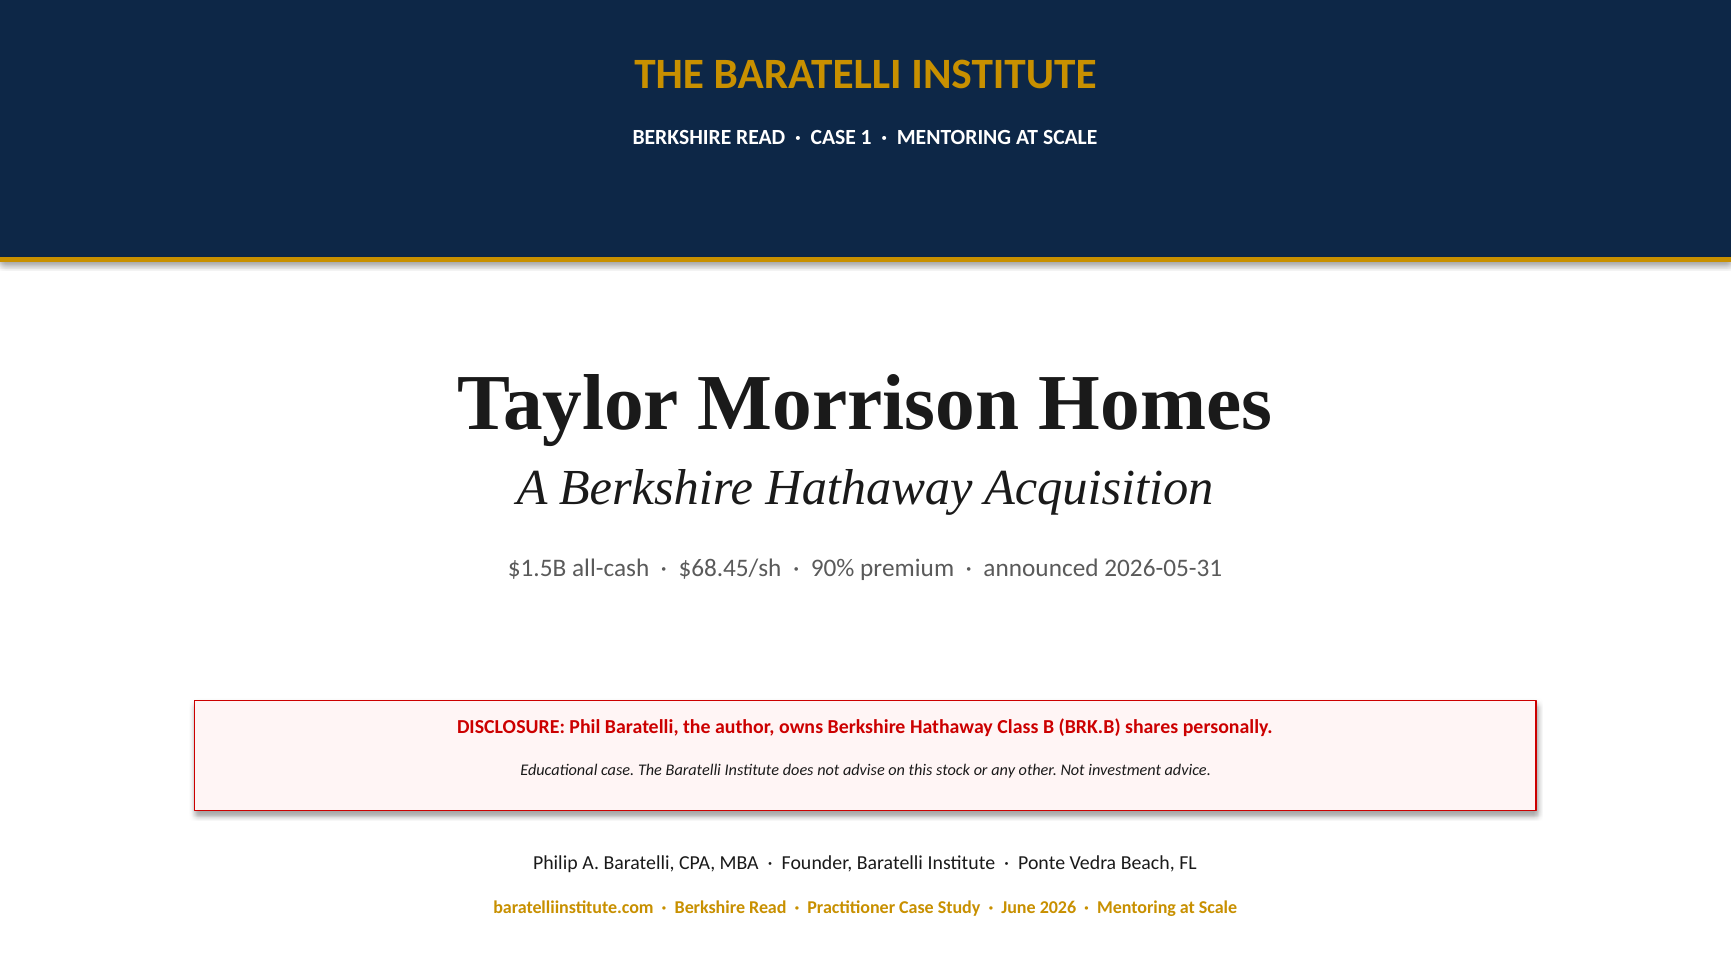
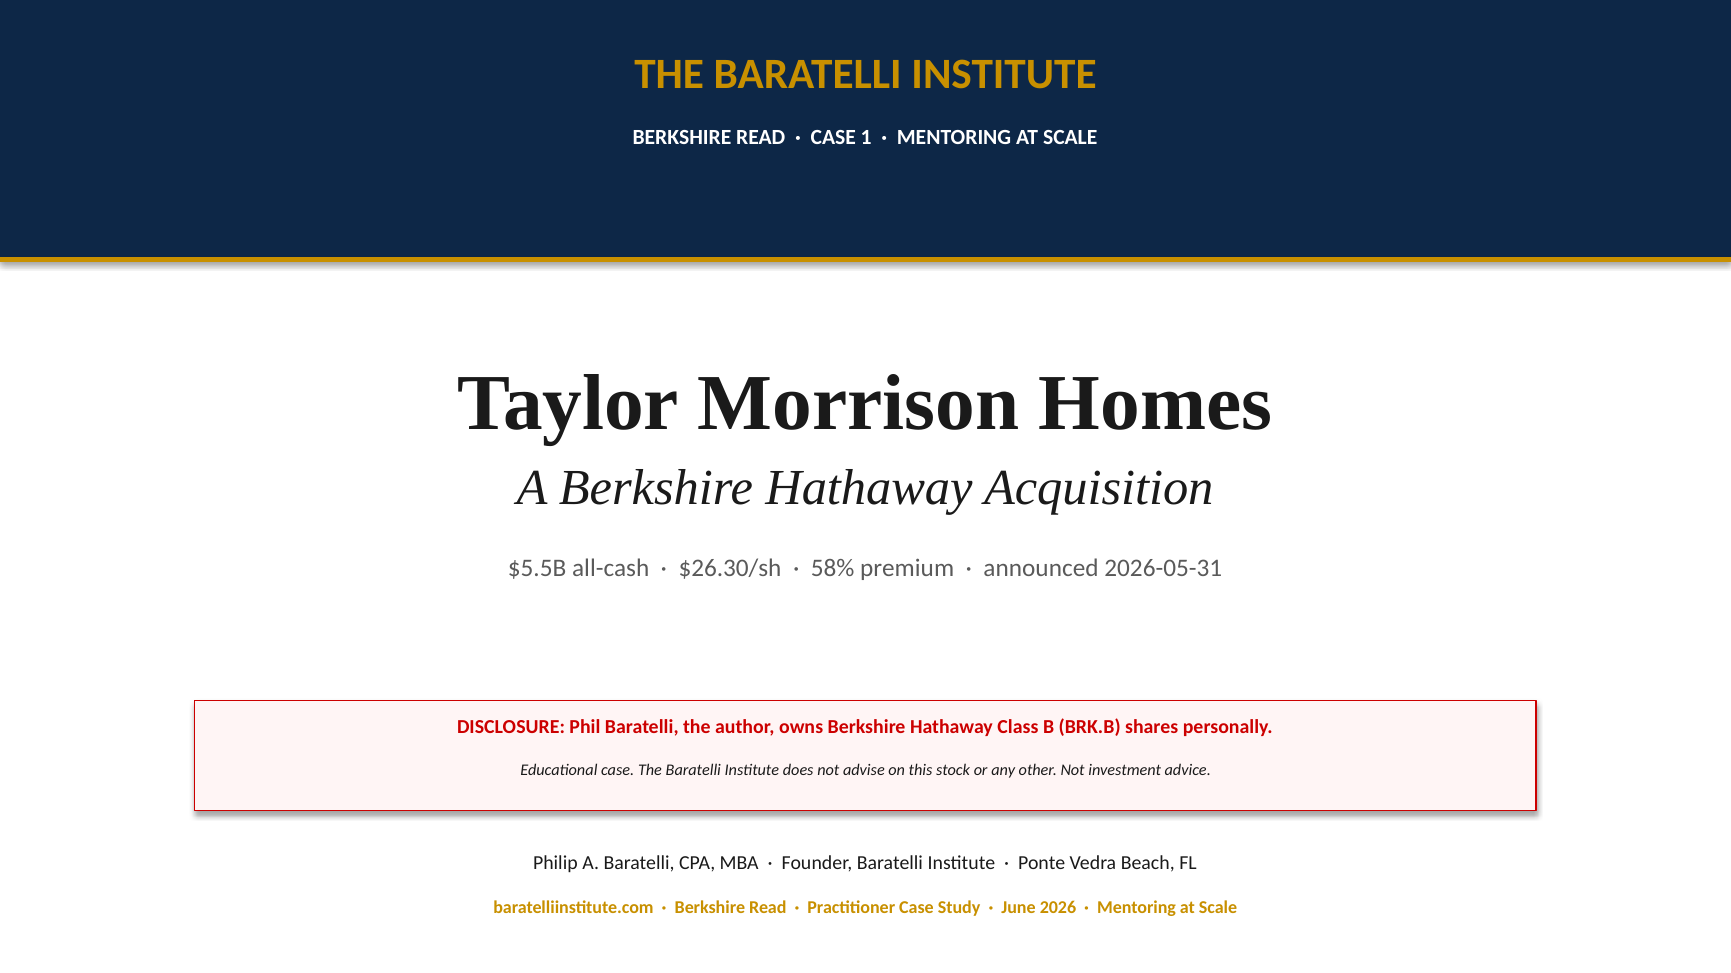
$1.5B: $1.5B -> $5.5B (537, 569)
$68.45/sh: $68.45/sh -> $26.30/sh (730, 569)
90%: 90% -> 58% (833, 569)
